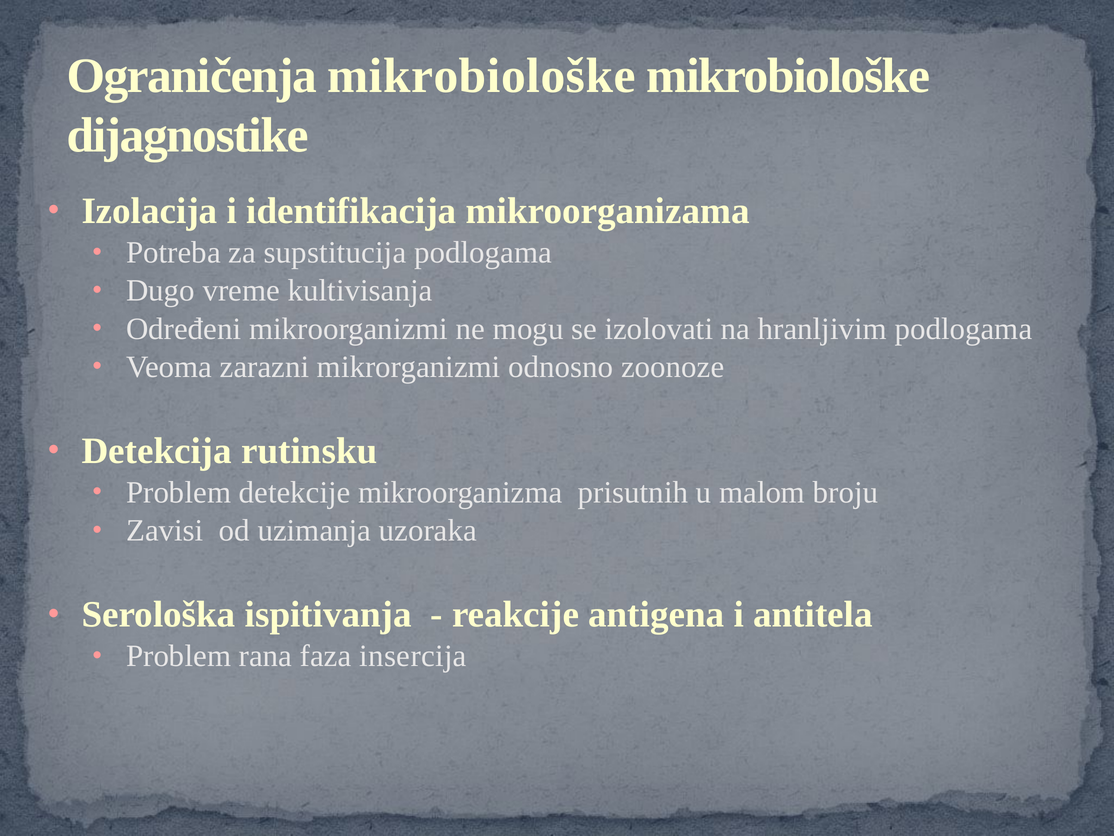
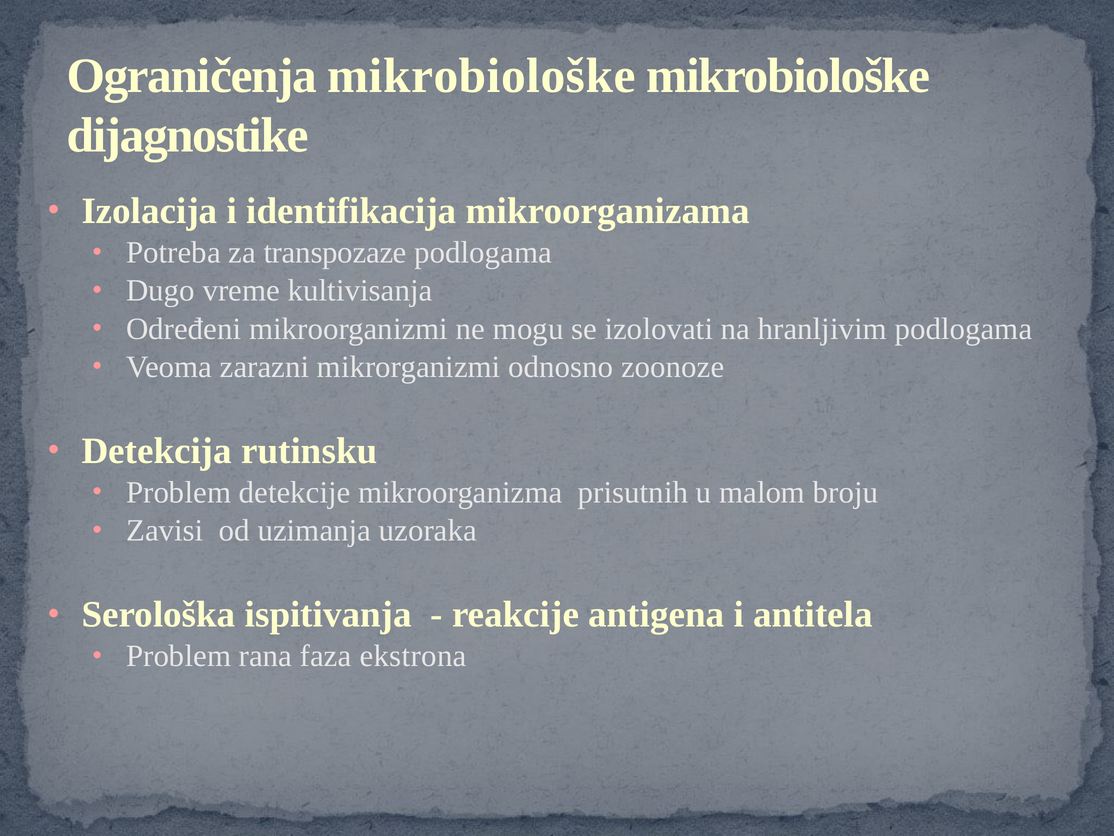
supstitucija: supstitucija -> transpozaze (335, 252)
insercija: insercija -> ekstrona (413, 656)
